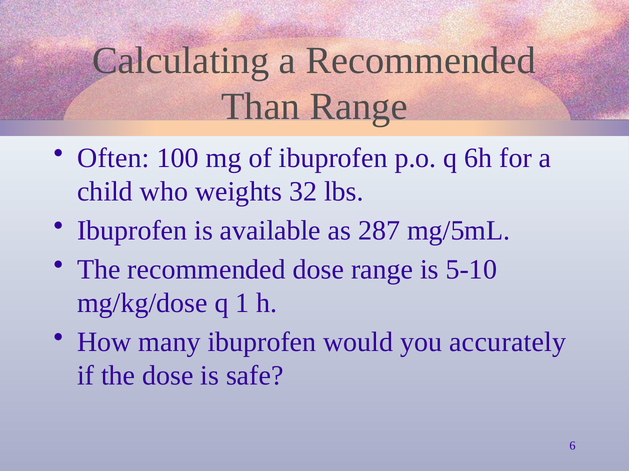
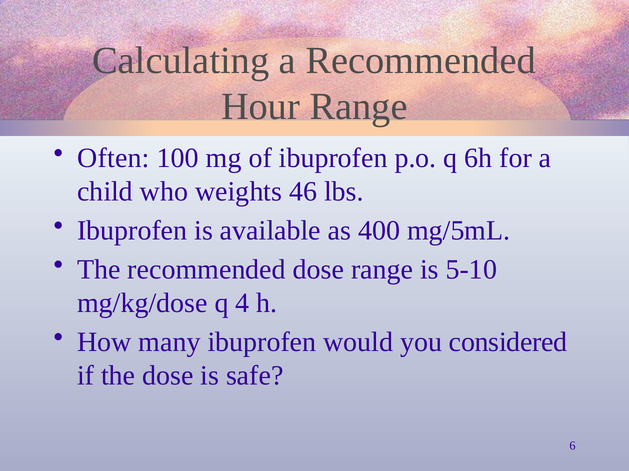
Than: Than -> Hour (261, 107)
32: 32 -> 46 (303, 192)
287: 287 -> 400 (379, 231)
1: 1 -> 4 (242, 304)
accurately: accurately -> considered (508, 343)
